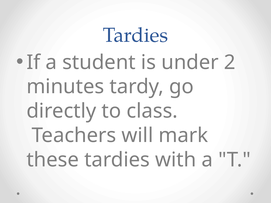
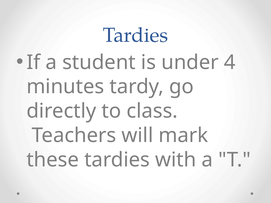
2: 2 -> 4 (230, 62)
